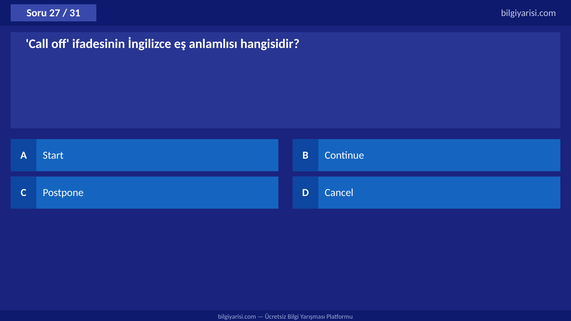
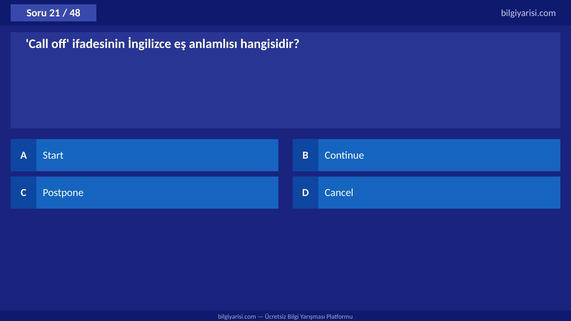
27: 27 -> 21 (55, 13)
31: 31 -> 48 (75, 13)
